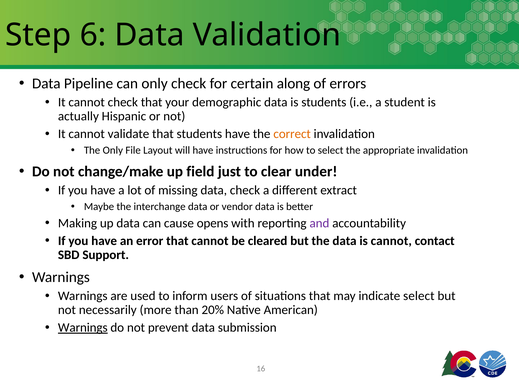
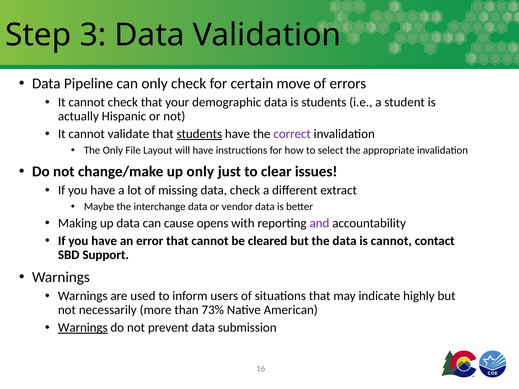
6: 6 -> 3 (93, 35)
along: along -> move (294, 84)
students underline: none -> present (199, 134)
correct colour: orange -> purple (292, 134)
up field: field -> only (200, 172)
under: under -> issues (316, 172)
indicate select: select -> highly (419, 296)
20%: 20% -> 73% (213, 310)
